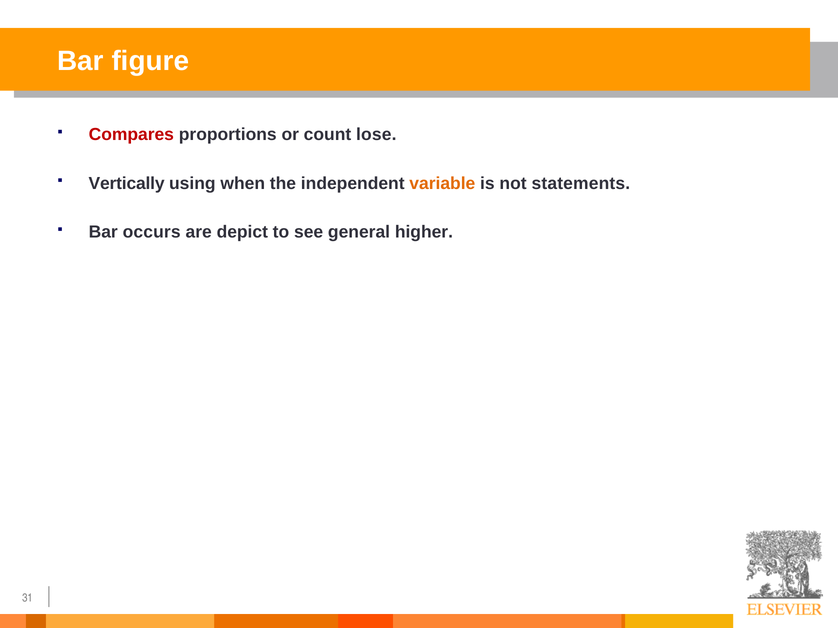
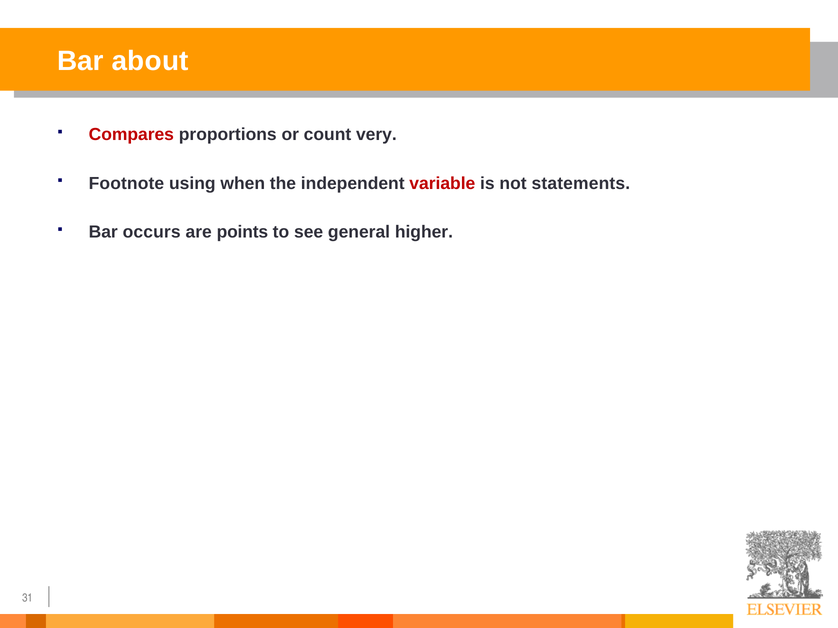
figure: figure -> about (150, 61)
lose: lose -> very (376, 135)
Vertically: Vertically -> Footnote (126, 183)
variable colour: orange -> red (442, 183)
depict: depict -> points (242, 232)
